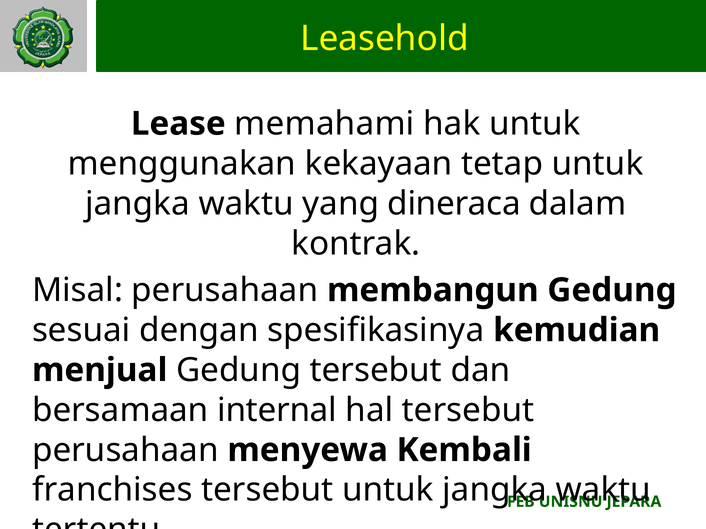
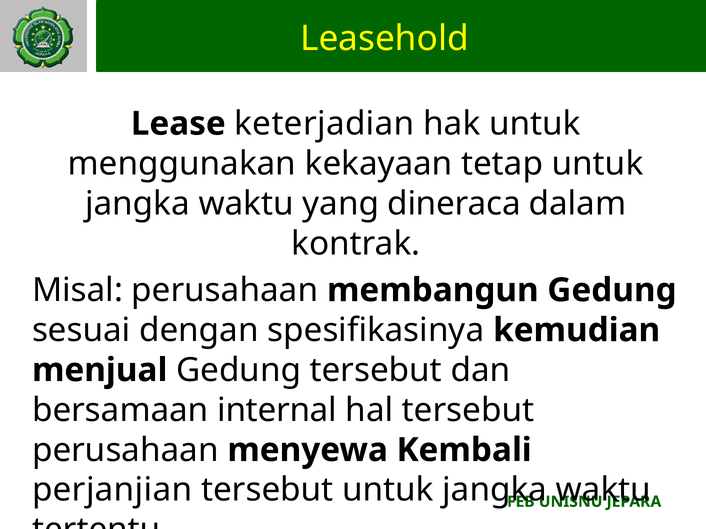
memahami: memahami -> keterjadian (324, 124)
franchises: franchises -> perjanjian (112, 490)
